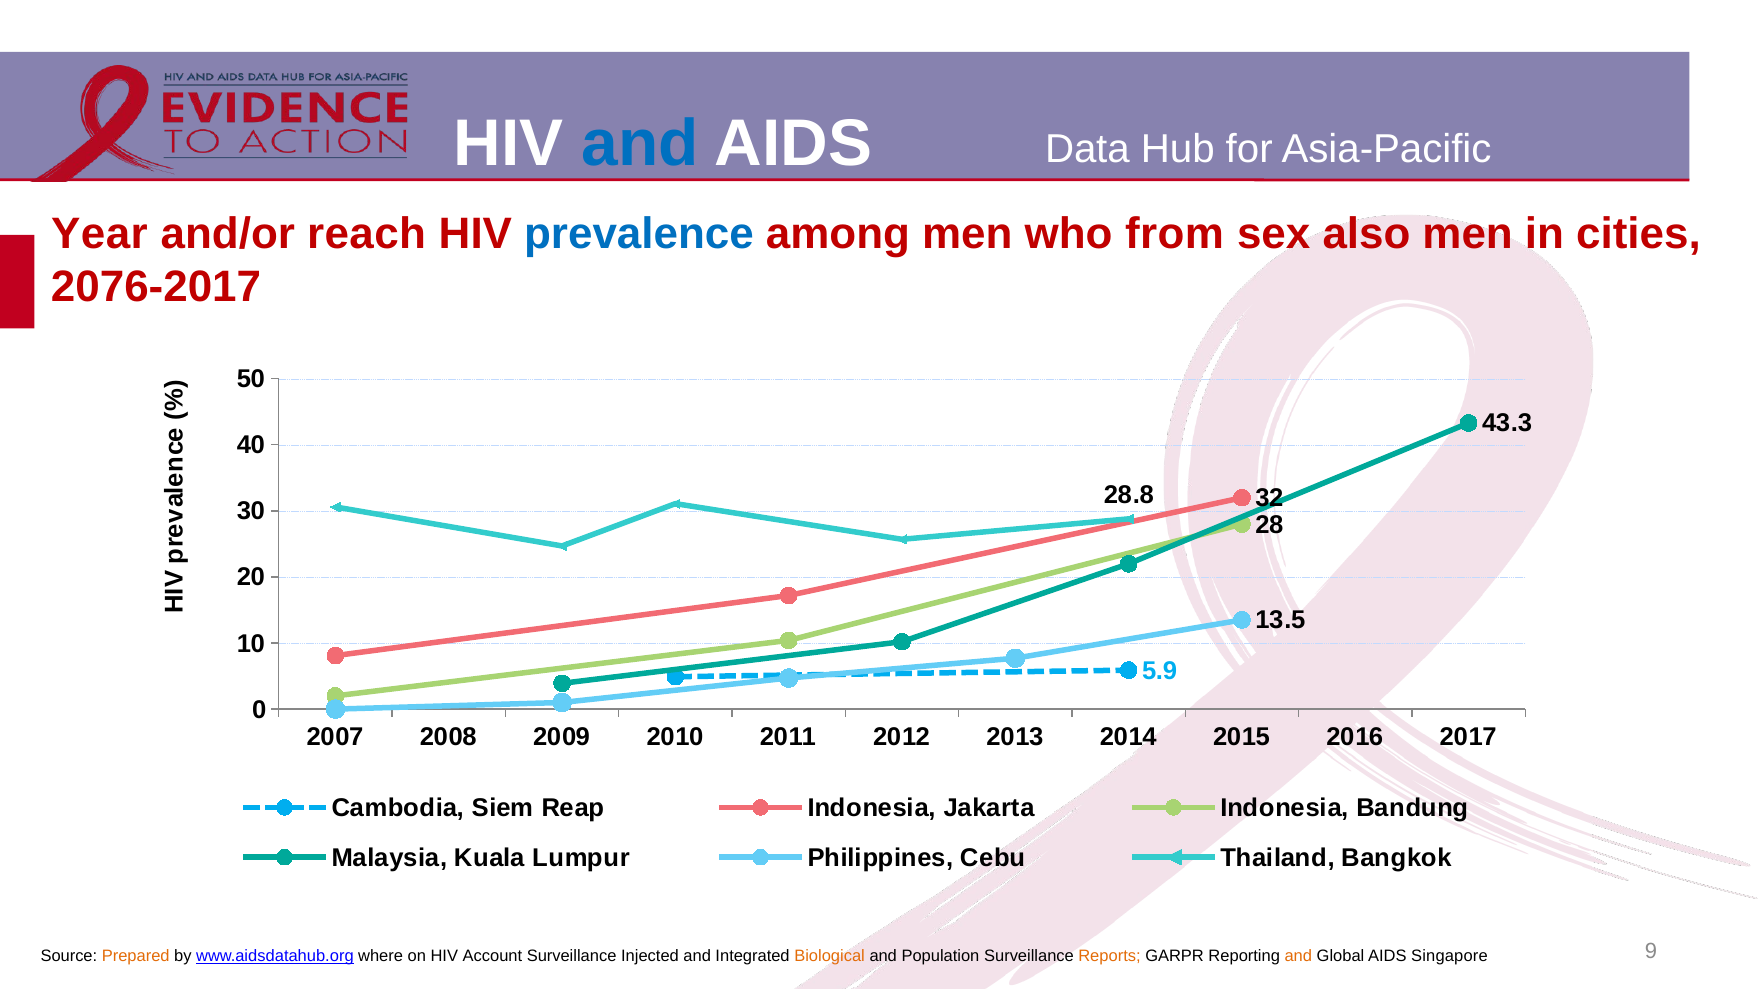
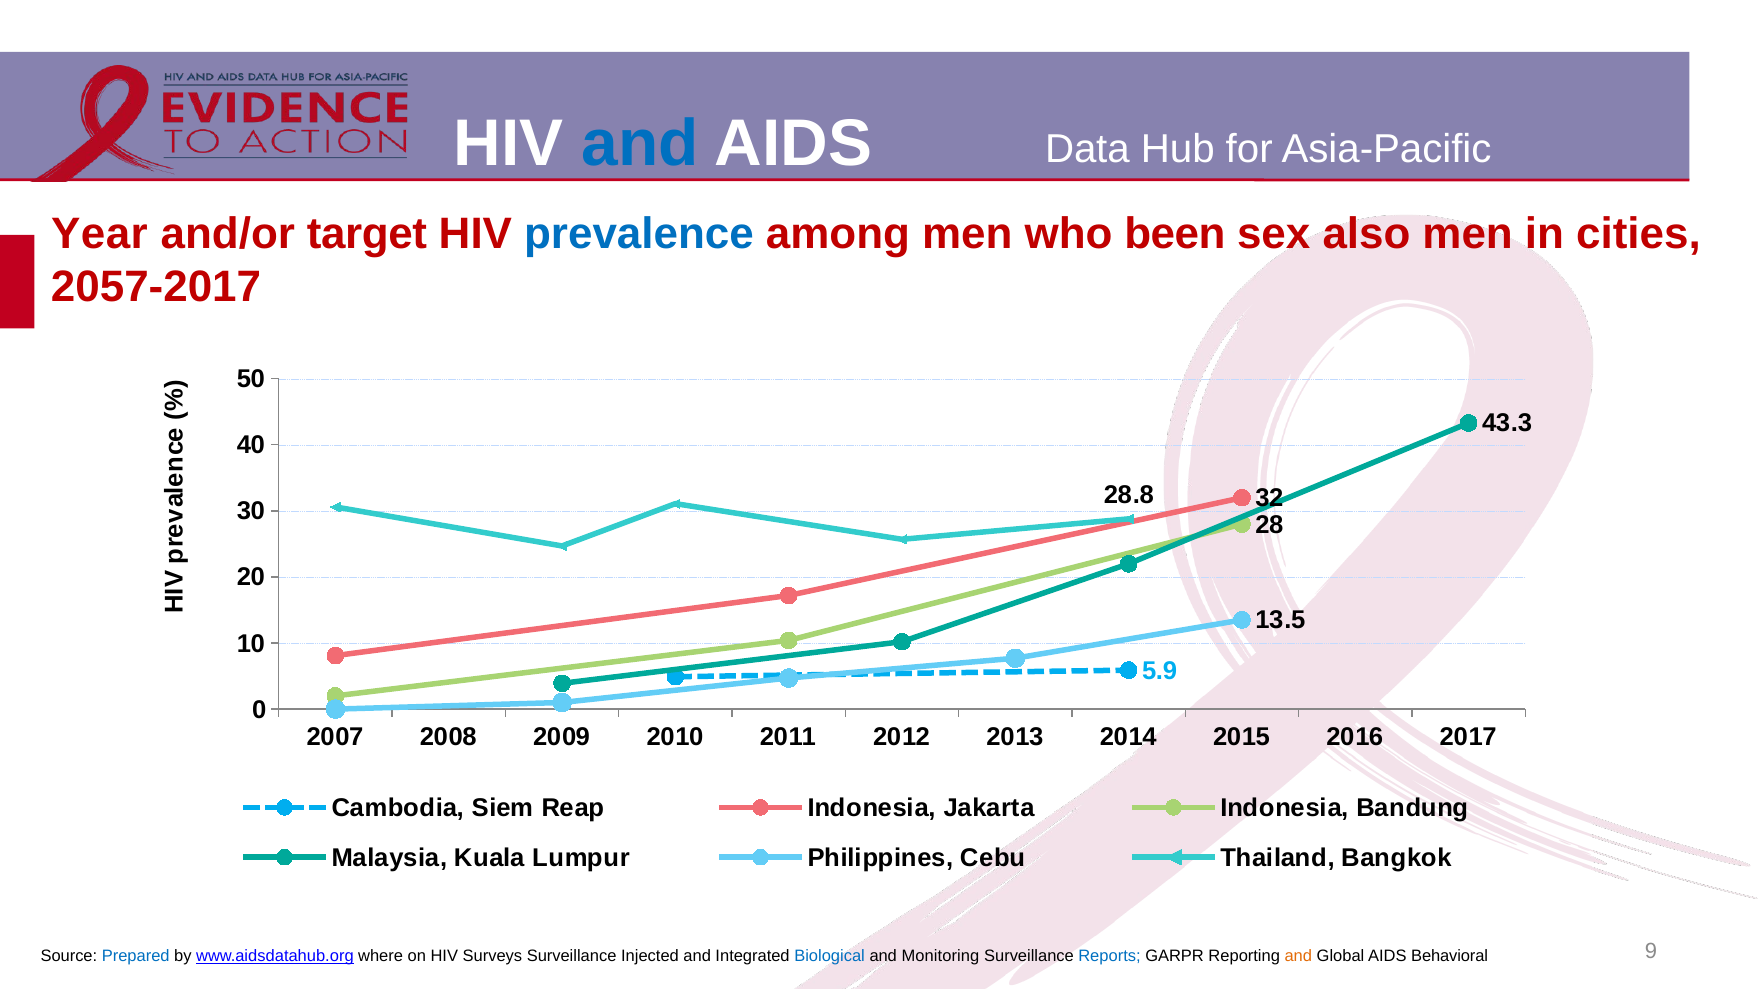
reach: reach -> target (367, 234)
from: from -> been (1175, 234)
2076-2017: 2076-2017 -> 2057-2017 (156, 286)
Prepared colour: orange -> blue (136, 956)
Account: Account -> Surveys (492, 956)
Biological colour: orange -> blue (830, 956)
Population: Population -> Monitoring (940, 956)
Reports colour: orange -> blue (1110, 956)
Singapore: Singapore -> Behavioral (1450, 956)
